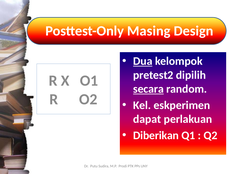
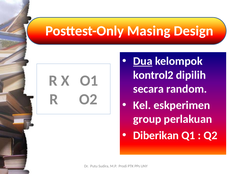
pretest2: pretest2 -> kontrol2 (153, 75)
secara underline: present -> none (148, 89)
dapat: dapat -> group (147, 119)
